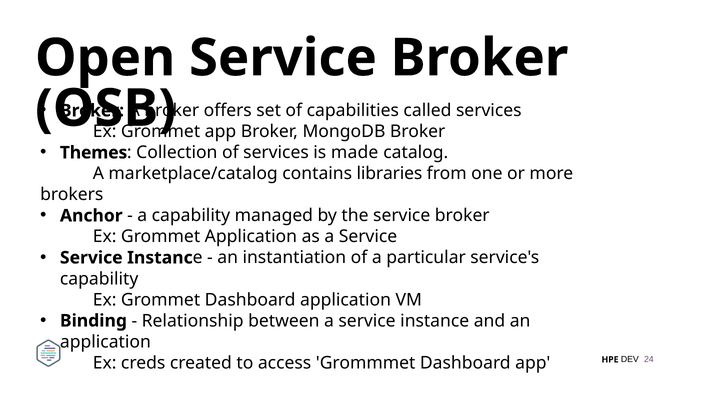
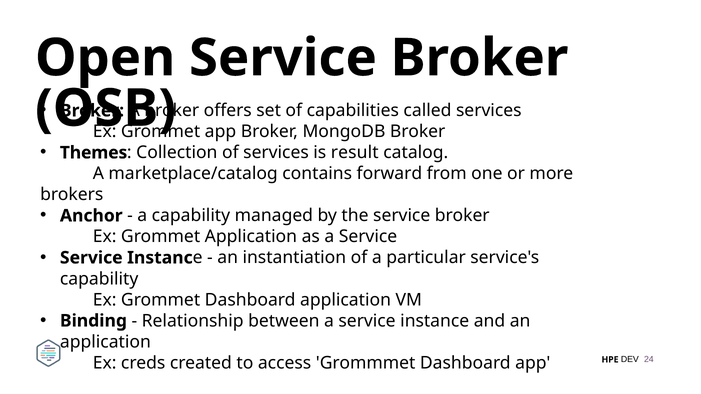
made: made -> result (355, 153)
libraries: libraries -> forward (389, 174)
